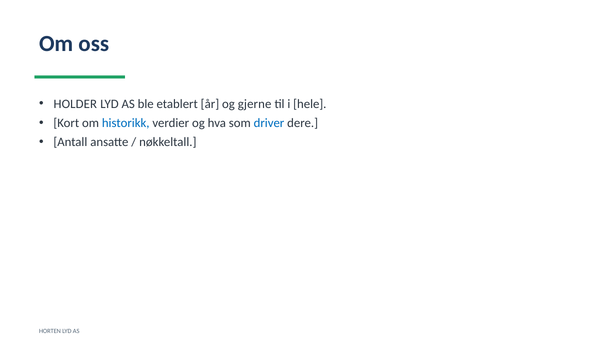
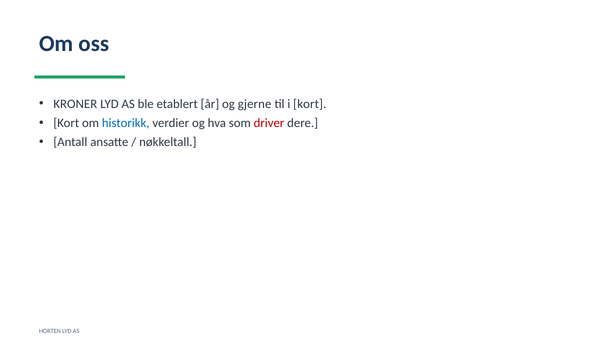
HOLDER: HOLDER -> KRONER (75, 104)
i hele: hele -> kort (310, 104)
driver colour: blue -> red (269, 123)
